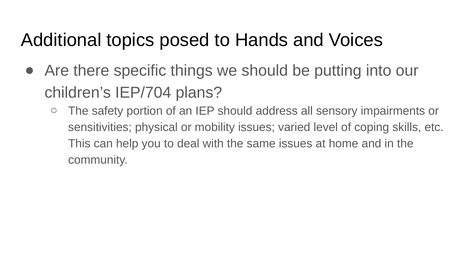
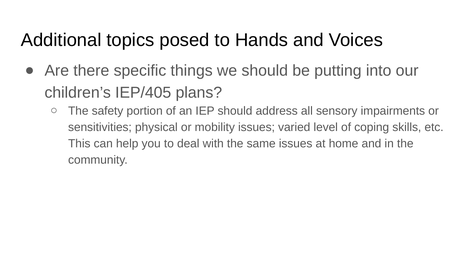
IEP/704: IEP/704 -> IEP/405 (143, 93)
